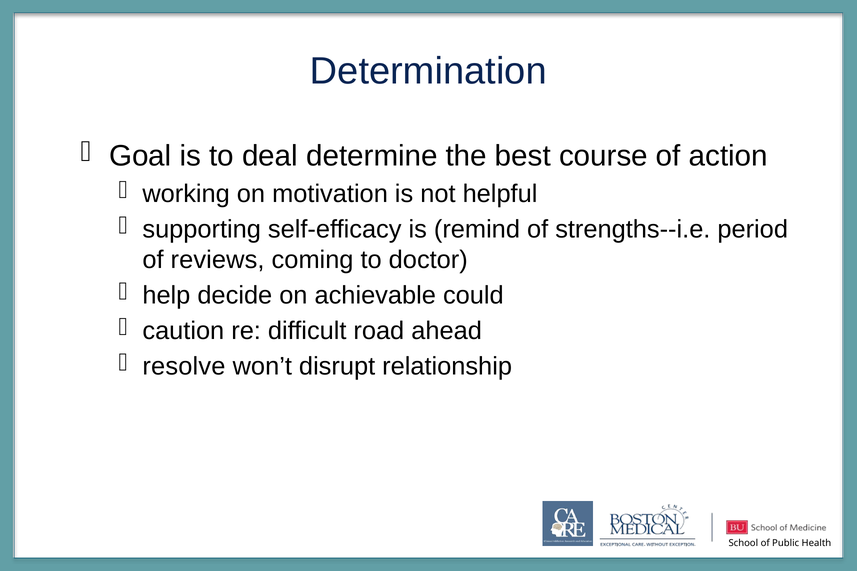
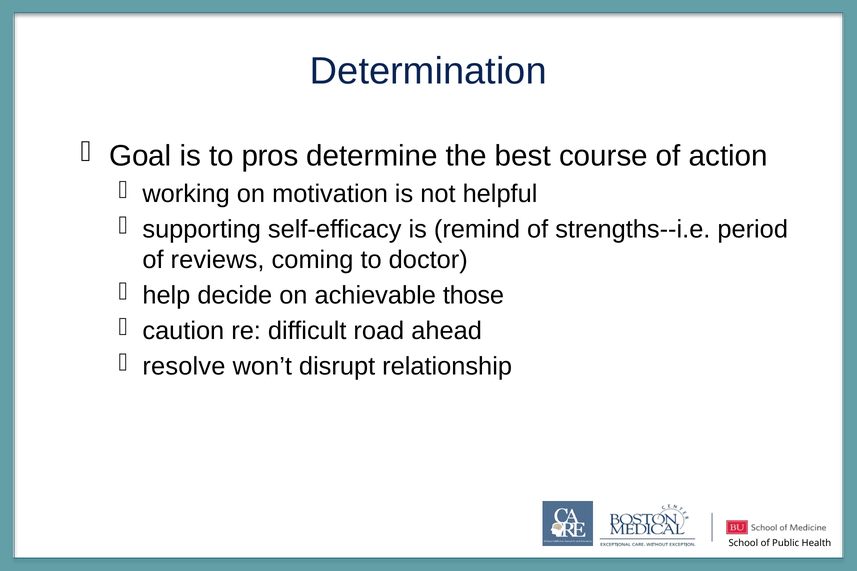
deal: deal -> pros (270, 156)
could: could -> those (474, 296)
